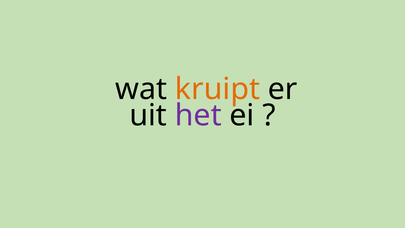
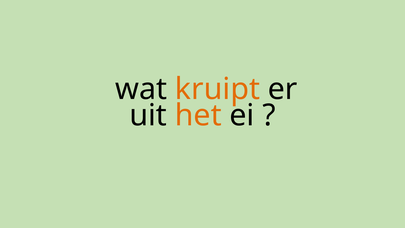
het colour: purple -> orange (198, 115)
